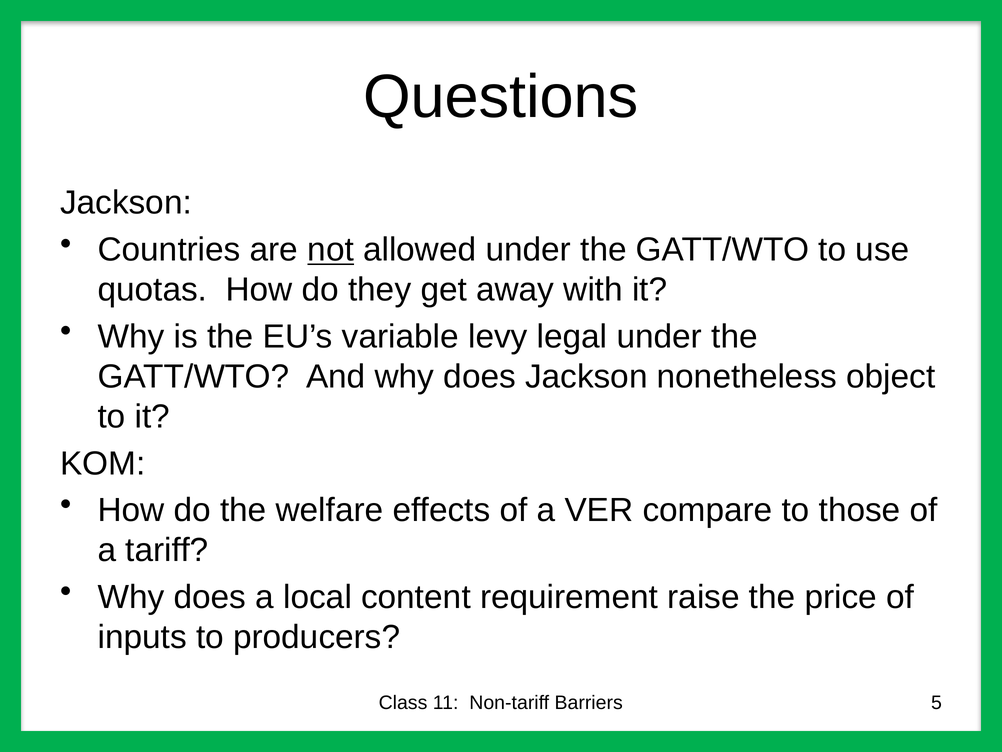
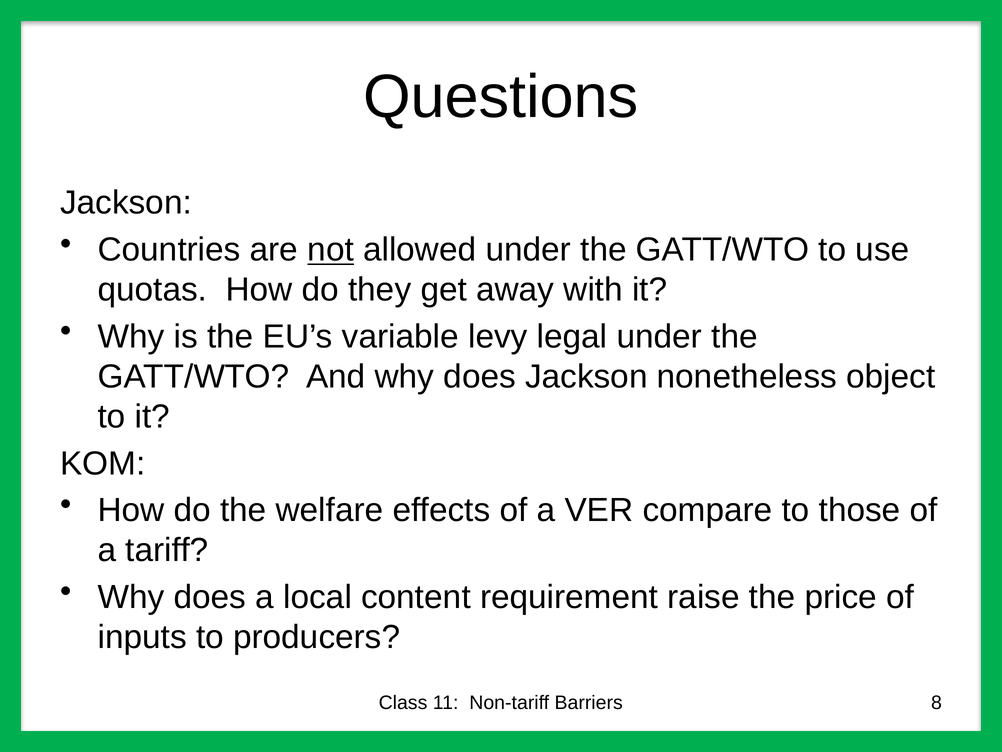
5: 5 -> 8 (936, 702)
